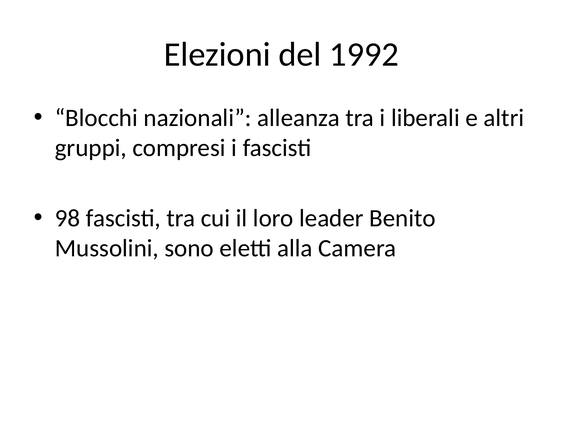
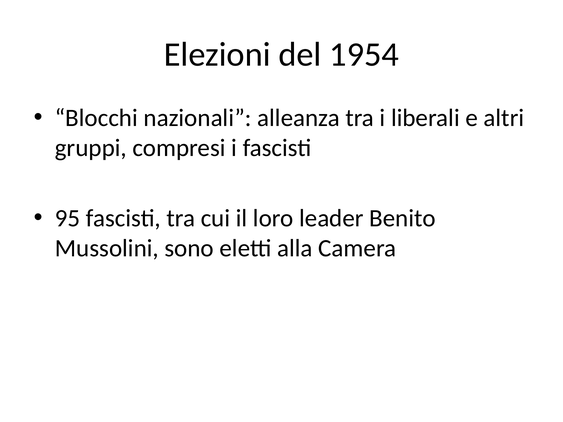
1992: 1992 -> 1954 (364, 55)
98: 98 -> 95 (68, 218)
